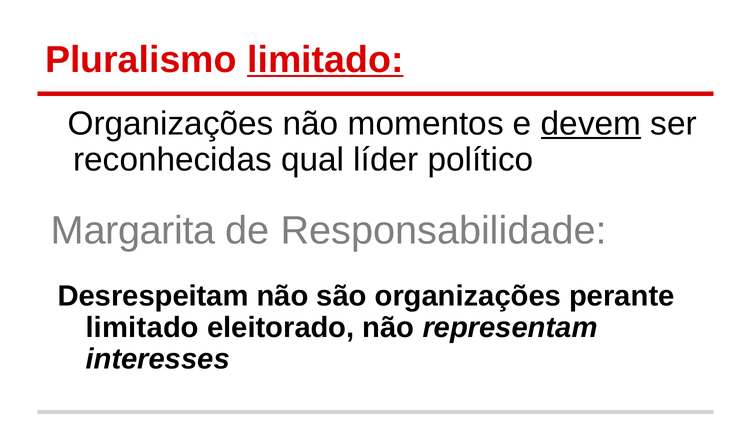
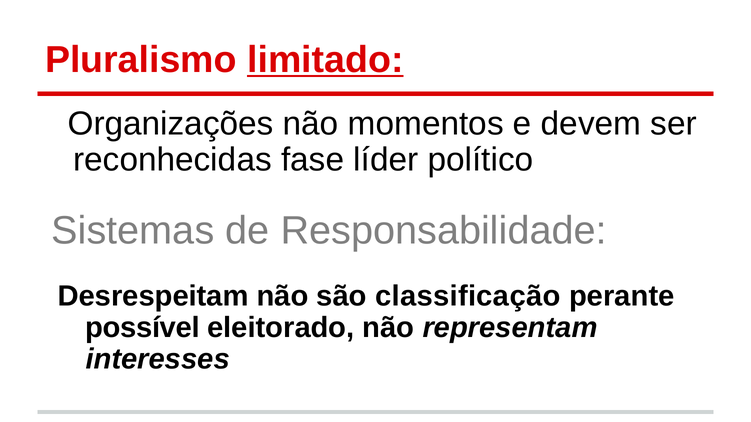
devem underline: present -> none (591, 124)
qual: qual -> fase (313, 160)
Margarita: Margarita -> Sistemas (133, 231)
são organizações: organizações -> classificação (468, 296)
limitado: limitado -> possível (143, 328)
